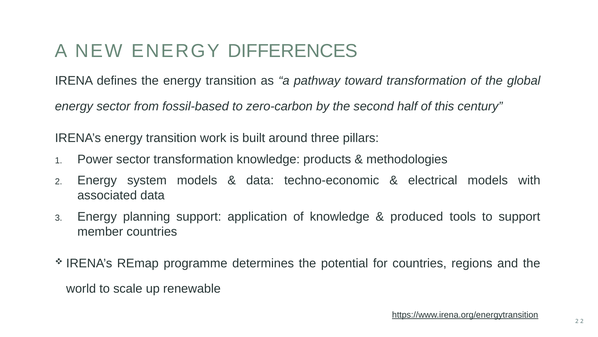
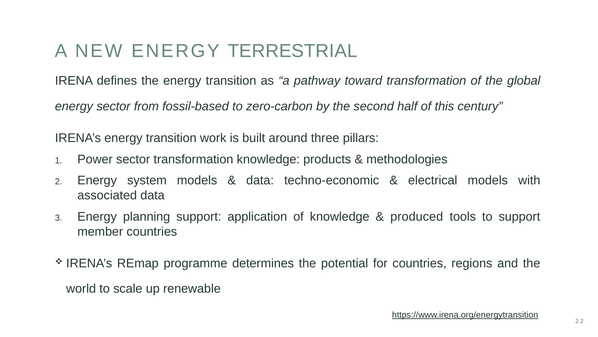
DIFFERENCES: DIFFERENCES -> TERRESTRIAL (293, 51)
